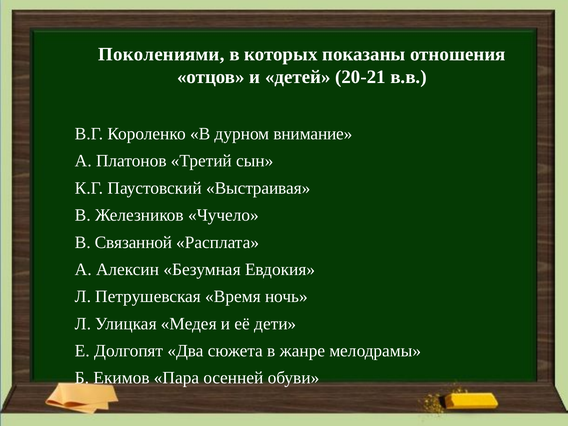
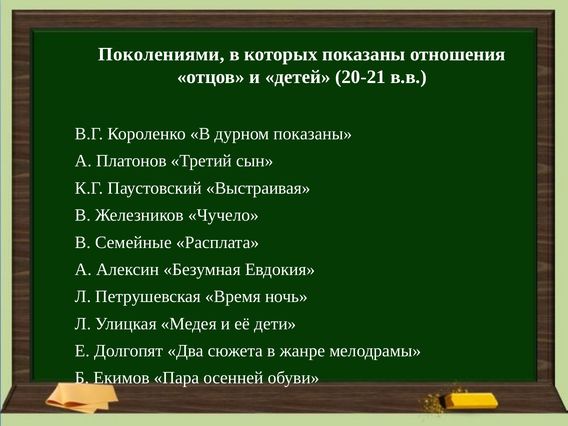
дурном внимание: внимание -> показаны (313, 134)
Связанной: Связанной -> Семейные (133, 242)
